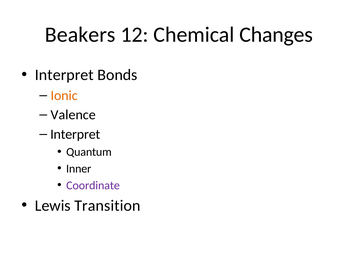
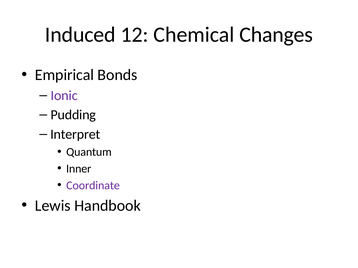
Beakers: Beakers -> Induced (80, 35)
Interpret: Interpret -> Empirical (64, 75)
Ionic colour: orange -> purple (64, 96)
Valence: Valence -> Pudding (73, 115)
Transition: Transition -> Handbook (108, 206)
